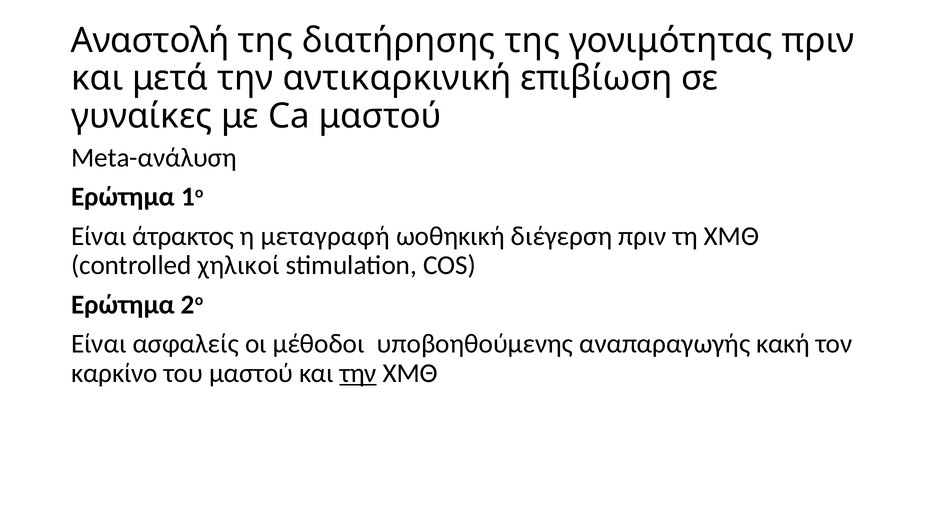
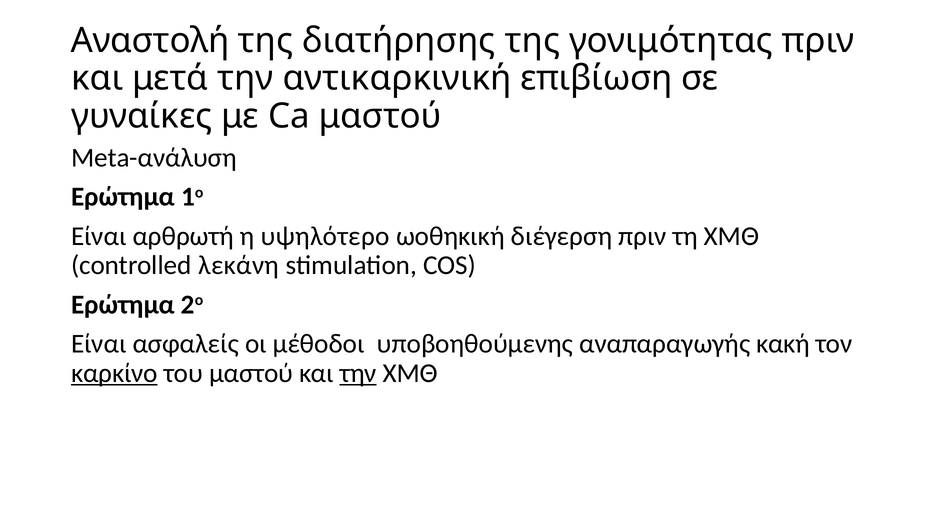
άτρακτος: άτρακτος -> αρθρωτή (183, 236)
μεταγραφή: μεταγραφή -> υψηλότερο (325, 236)
χηλικοί: χηλικοί -> λεκάνη (239, 265)
καρκίνο underline: none -> present (114, 373)
